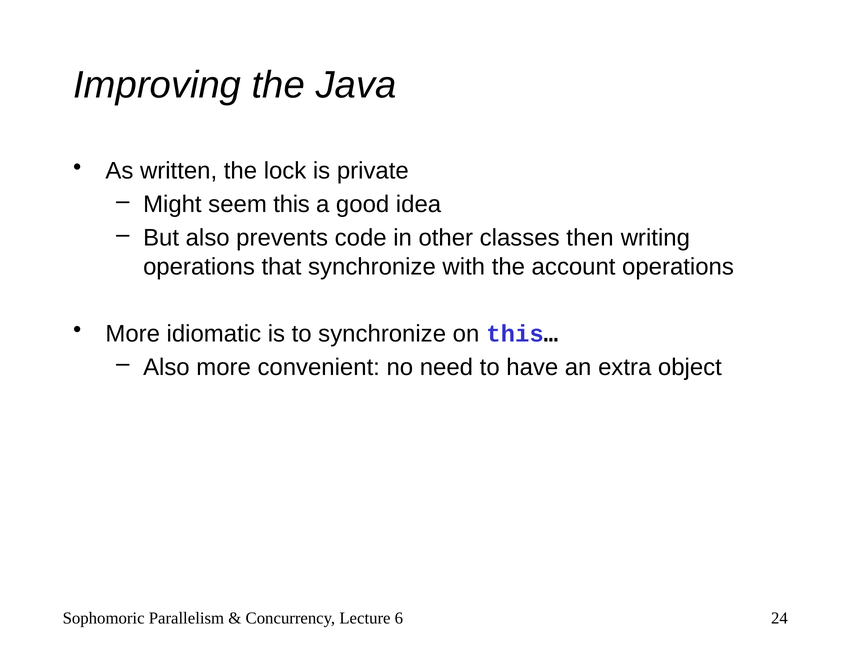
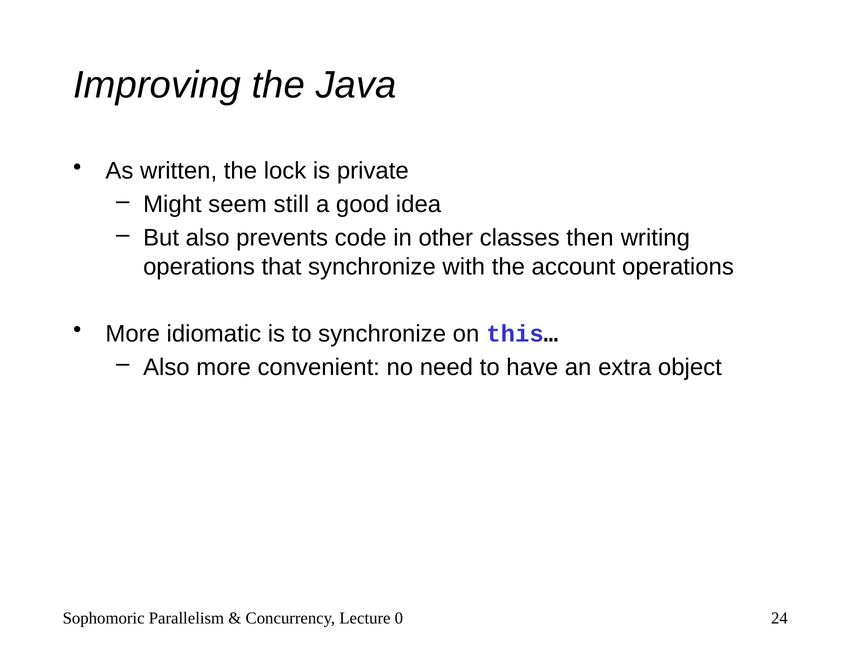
this: this -> still (291, 205)
6: 6 -> 0 (399, 618)
